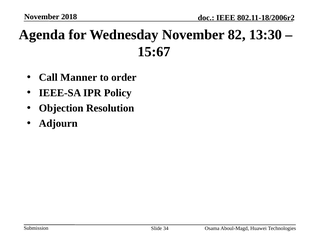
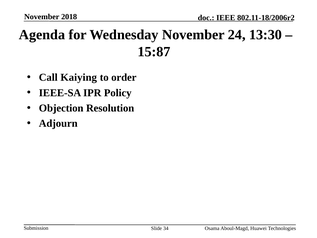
82: 82 -> 24 (237, 35)
15:67: 15:67 -> 15:87 (154, 52)
Manner: Manner -> Kaiying (79, 77)
